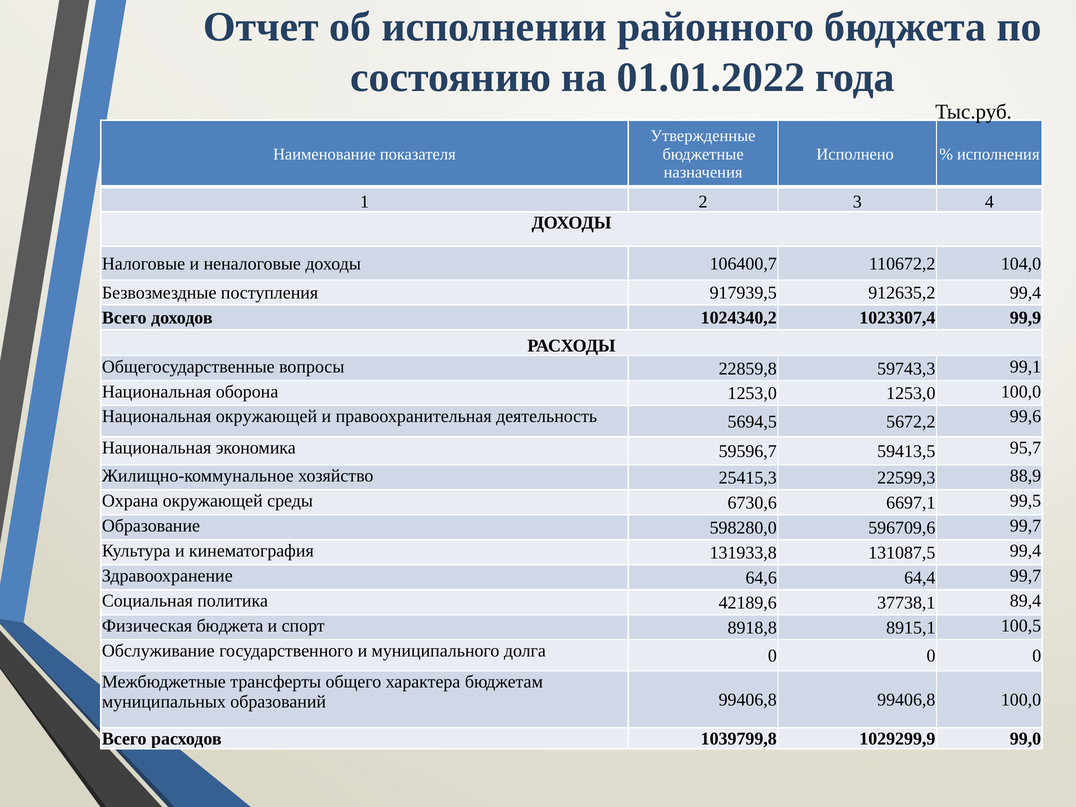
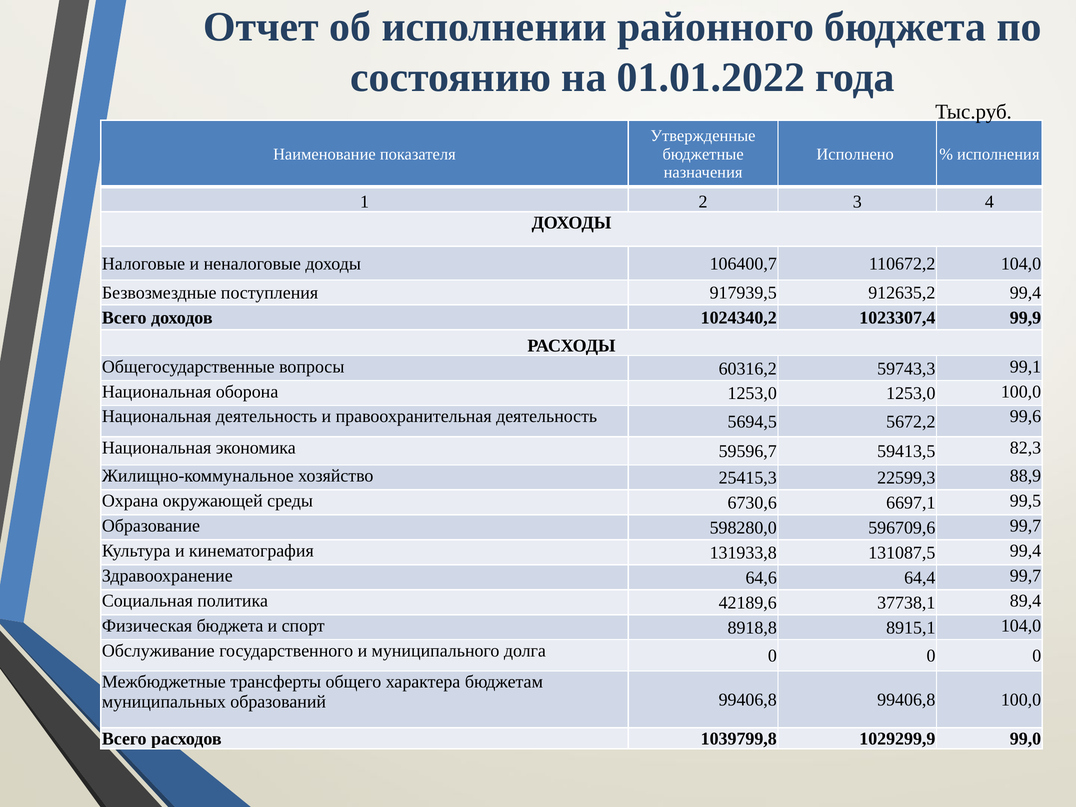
22859,8: 22859,8 -> 60316,2 (748, 369)
Национальная окружающей: окружающей -> деятельность (266, 417)
95,7: 95,7 -> 82,3 (1026, 448)
8915,1 100,5: 100,5 -> 104,0 (1021, 626)
